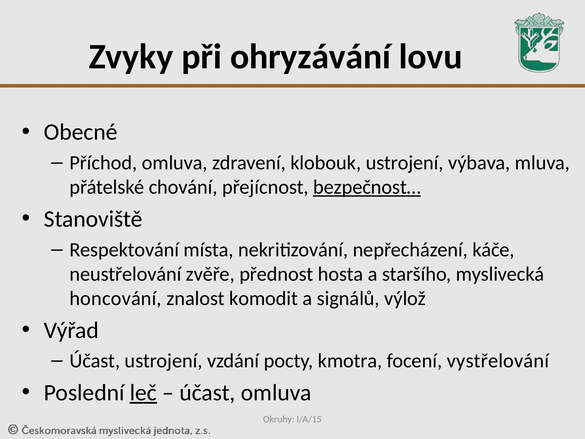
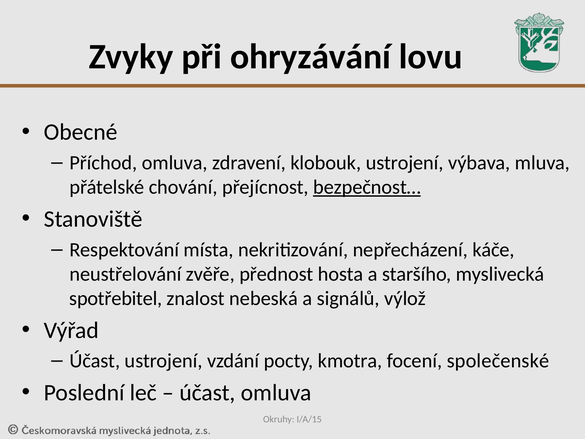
honcování: honcování -> spotřebitel (116, 298)
komodit: komodit -> nebeská (264, 298)
vystřelování: vystřelování -> společenské (498, 361)
leč underline: present -> none (143, 392)
